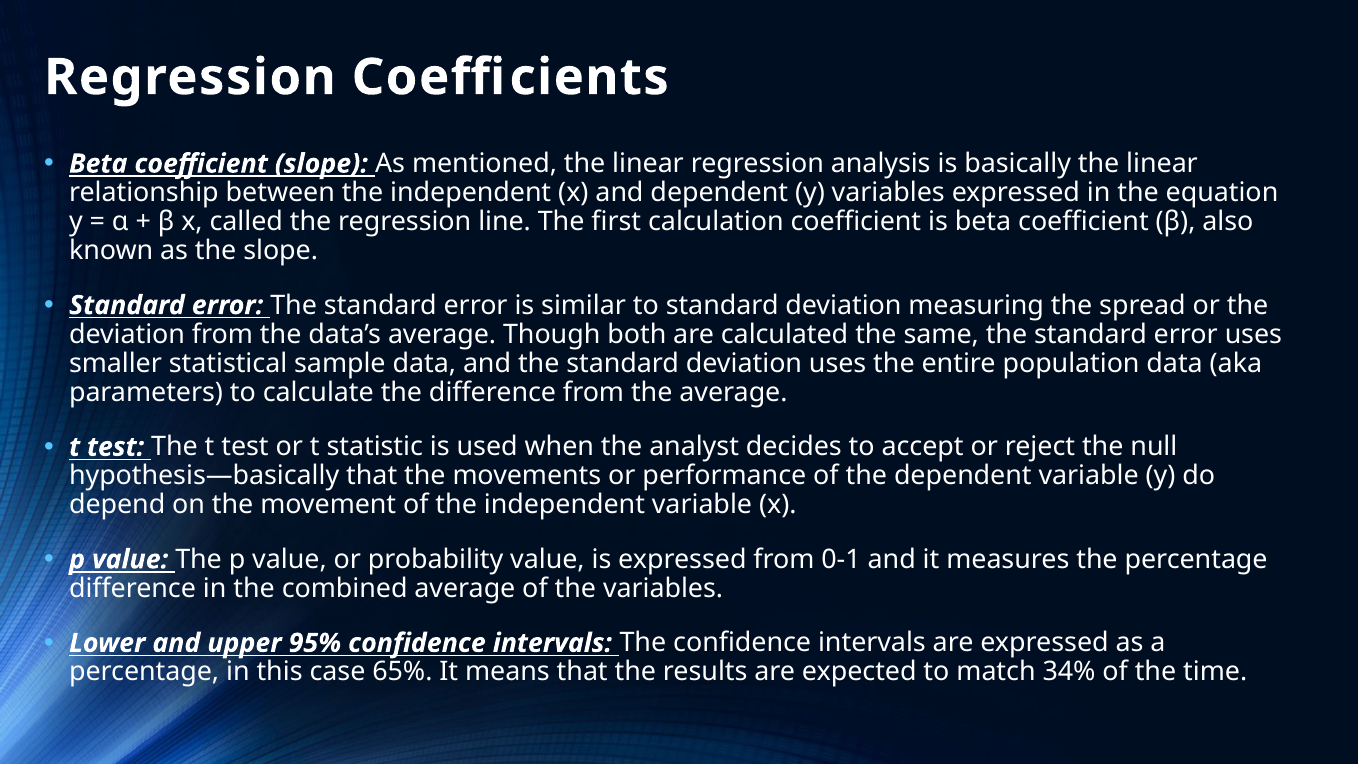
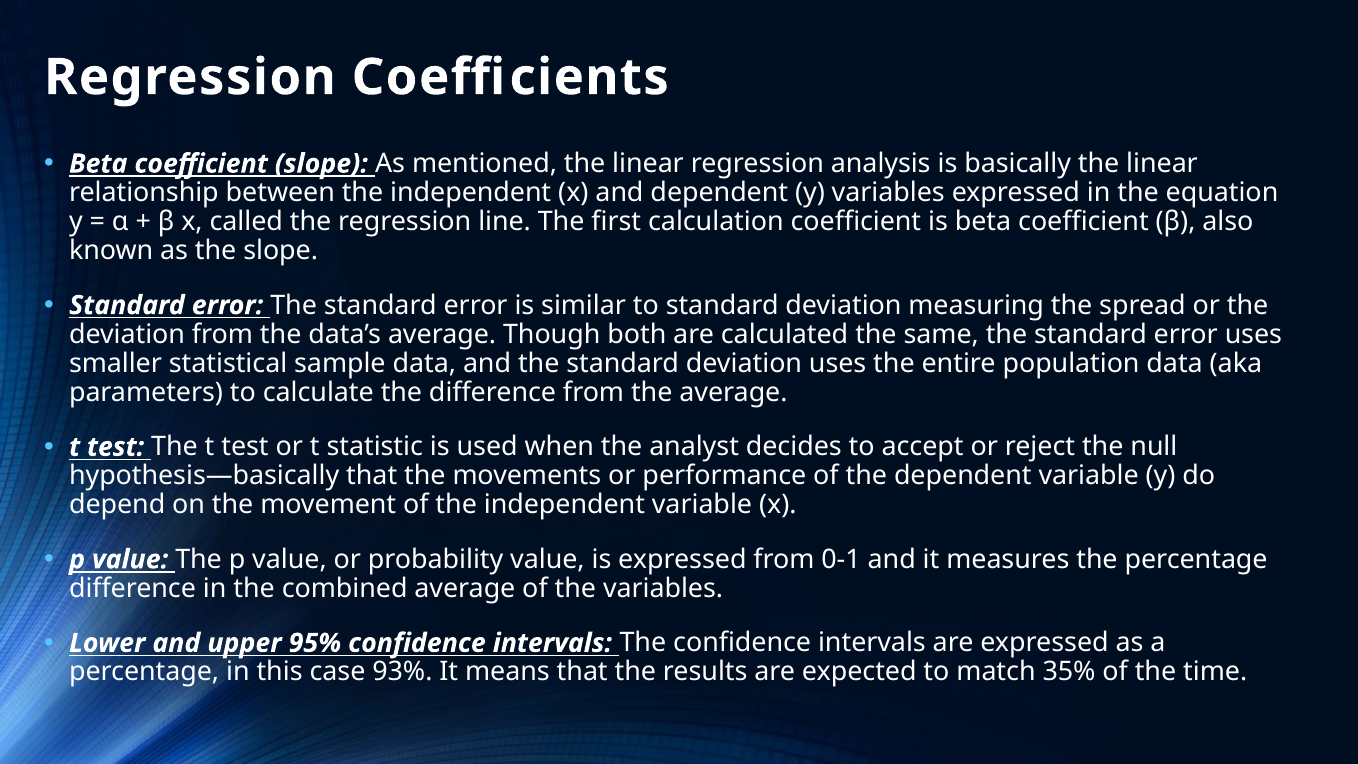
65%: 65% -> 93% (402, 672)
34%: 34% -> 35% (1069, 672)
